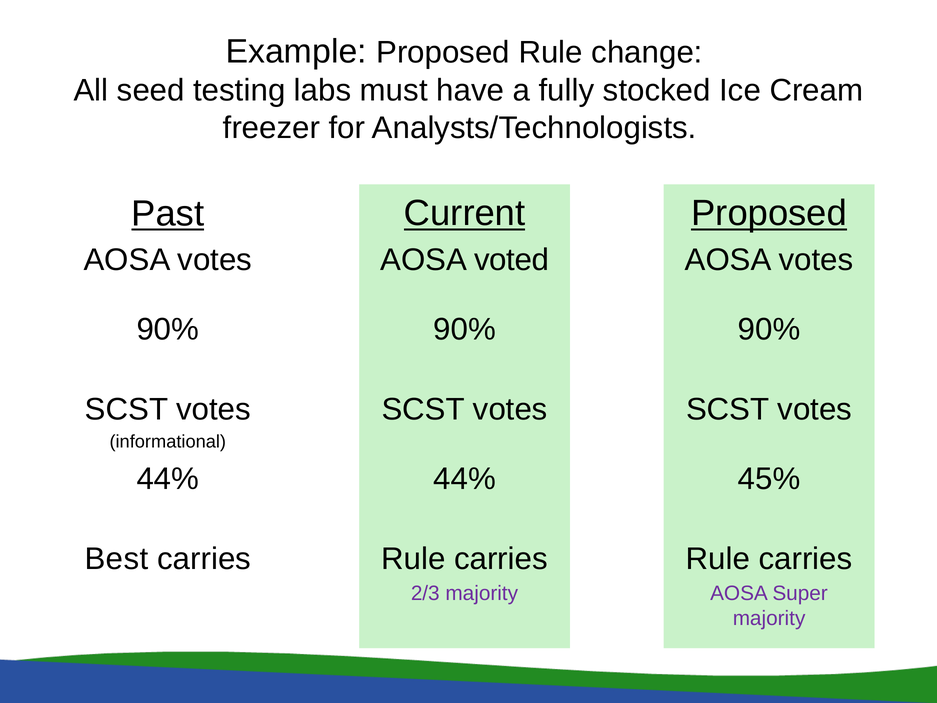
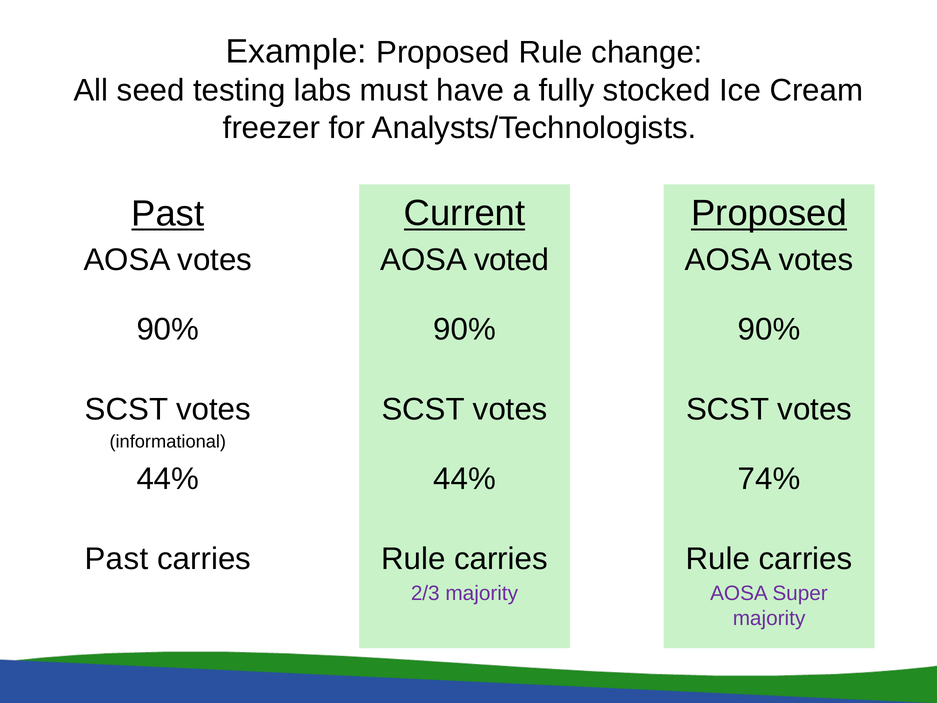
45%: 45% -> 74% (769, 479)
Best: Best -> Past (117, 559)
